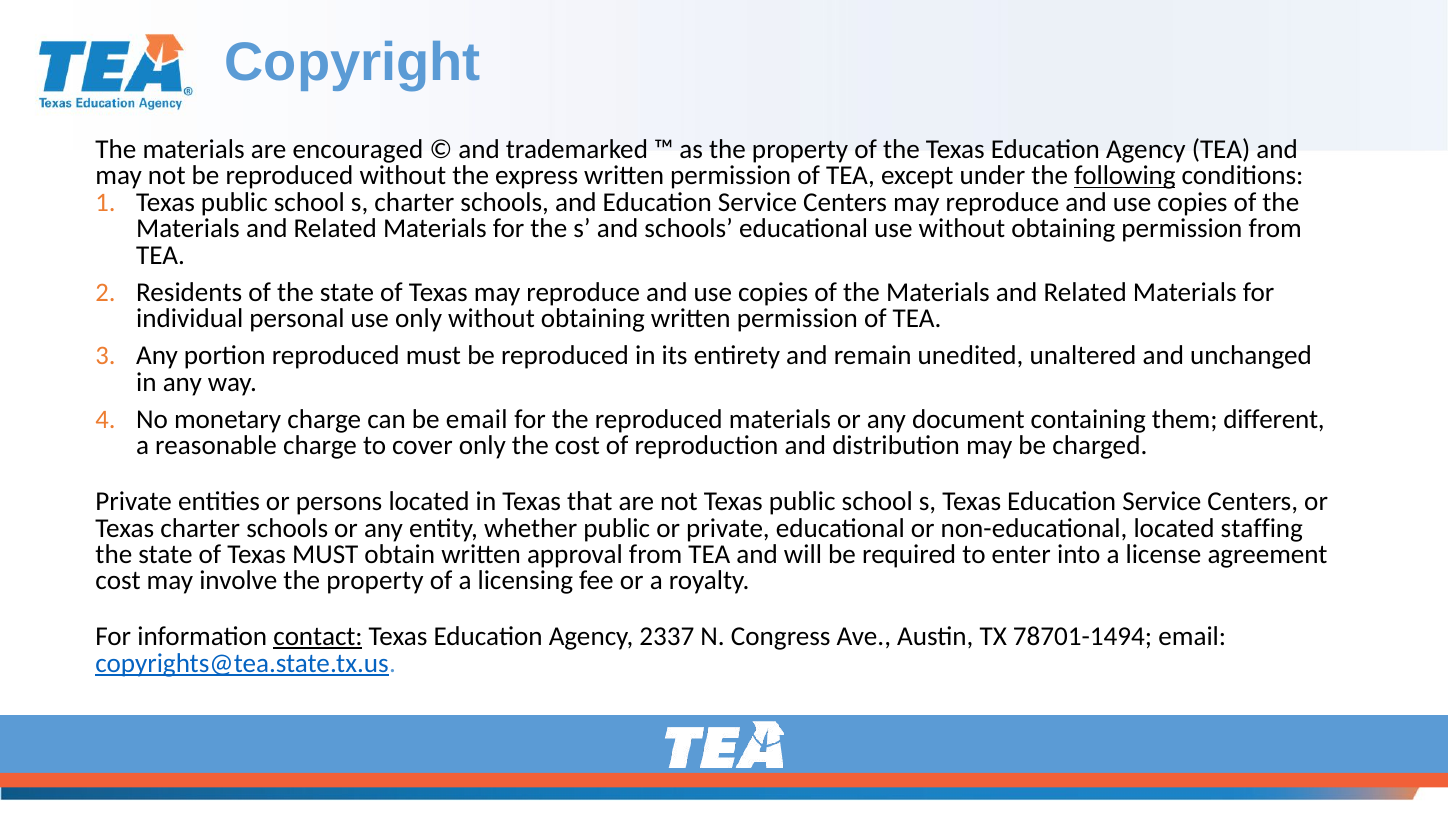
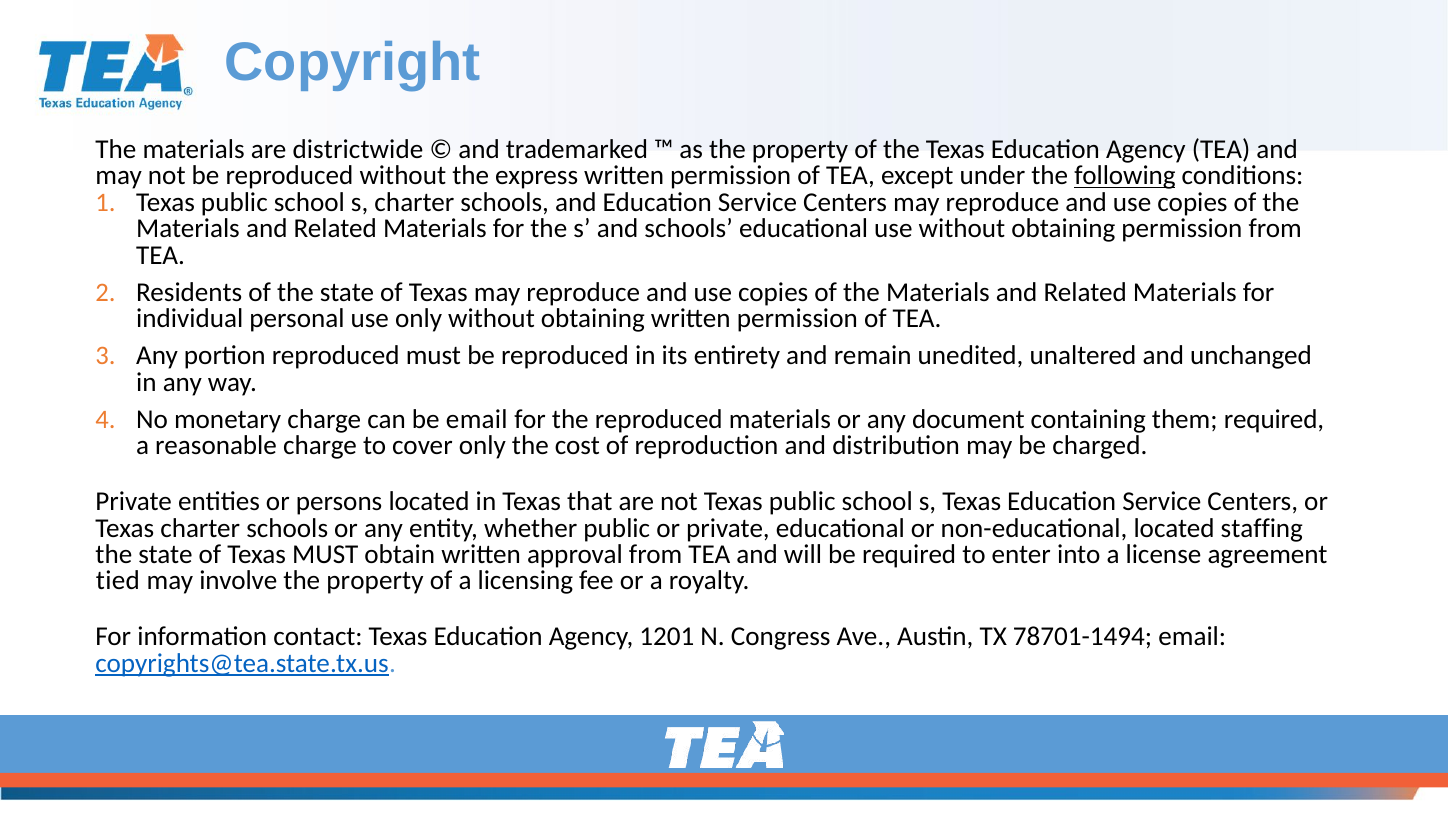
encouraged: encouraged -> districtwide (358, 149)
them different: different -> required (1274, 419)
cost: cost -> tied (118, 580)
contact underline: present -> none (318, 636)
2337: 2337 -> 1201 (667, 636)
